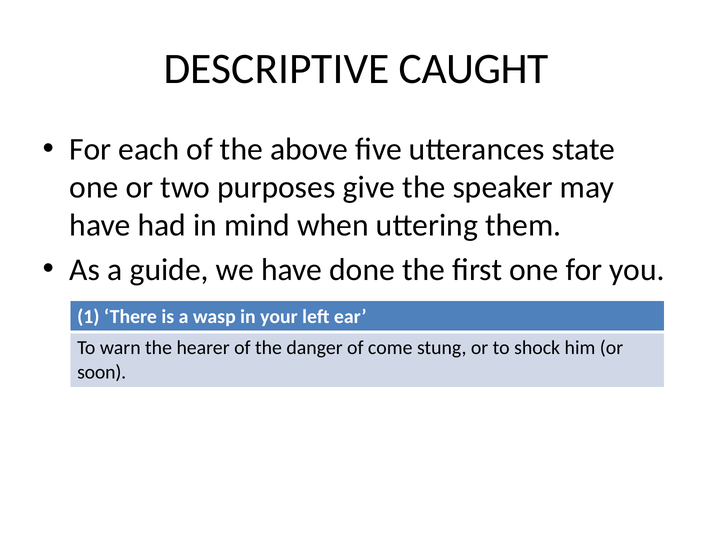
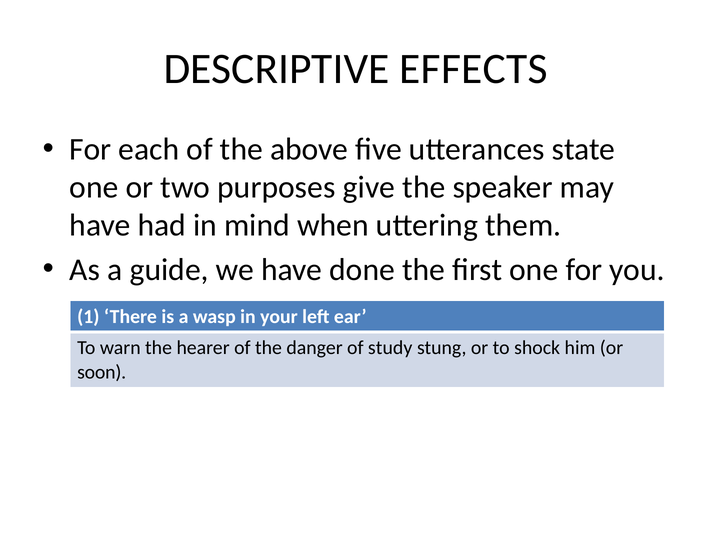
CAUGHT: CAUGHT -> EFFECTS (473, 69)
come: come -> study (390, 348)
